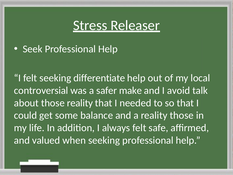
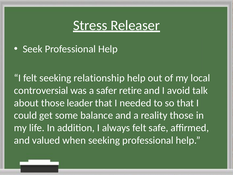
differentiate: differentiate -> relationship (99, 78)
make: make -> retire (131, 90)
those reality: reality -> leader (80, 103)
